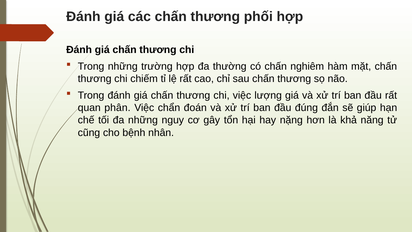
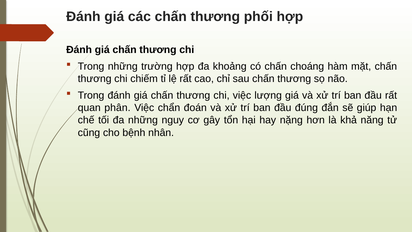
thường: thường -> khoảng (230, 66)
nghiêm: nghiêm -> choáng (307, 66)
